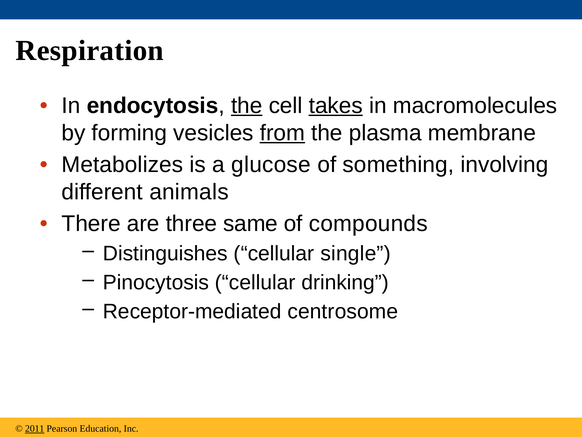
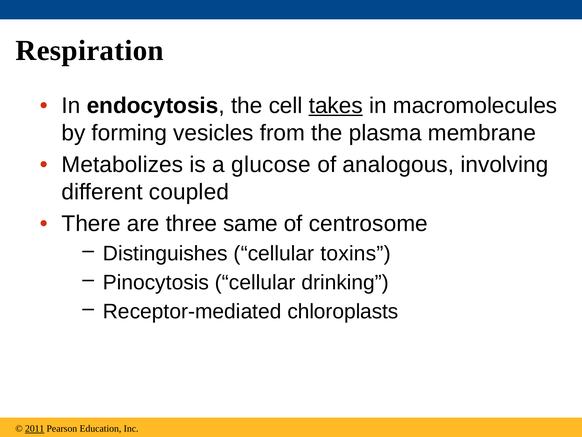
the underline: present -> none (247, 106)
from underline: present -> none (282, 133)
something: something -> analogous (398, 164)
animals: animals -> coupled (189, 192)
compounds: compounds -> centrosome (368, 223)
single: single -> toxins (356, 253)
centrosome: centrosome -> chloroplasts (343, 311)
